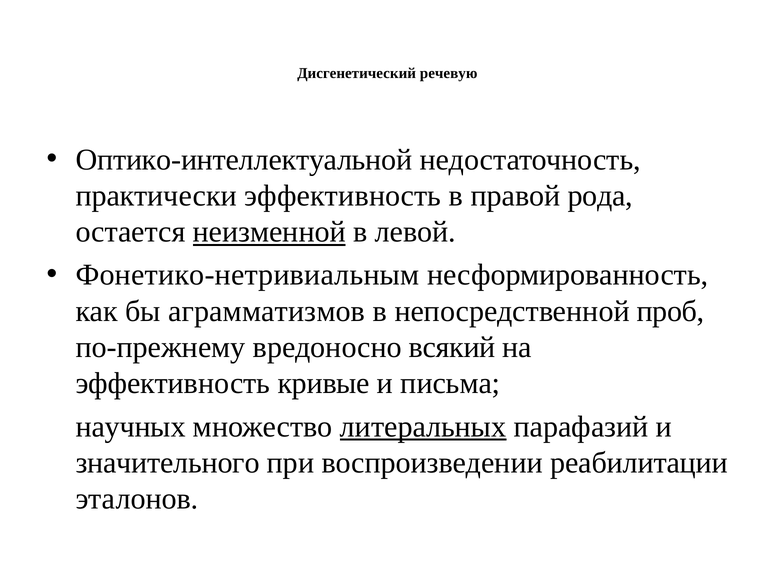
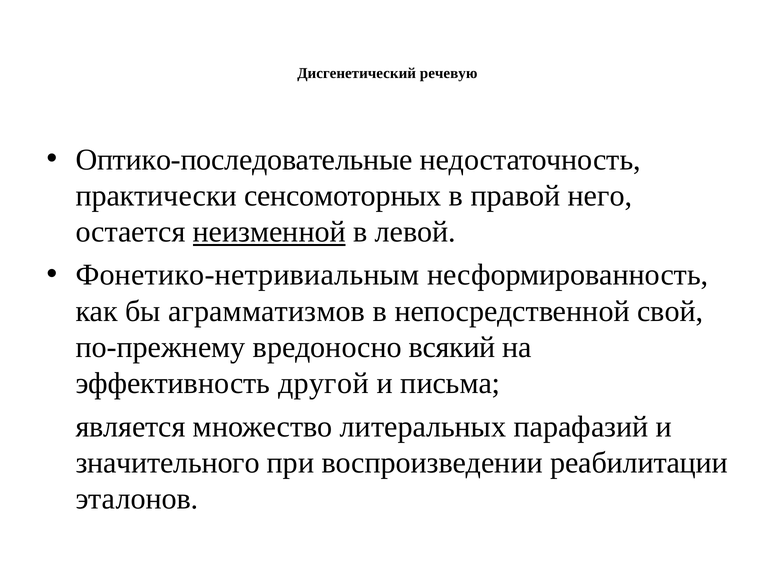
Оптико-интеллектуальной: Оптико-интеллектуальной -> Оптико-последовательные (244, 160)
практически эффективность: эффективность -> сенсомоторных (343, 196)
рода: рода -> него (600, 196)
проб: проб -> свой (670, 311)
кривые: кривые -> другой (323, 384)
научных: научных -> является (131, 427)
литеральных underline: present -> none (423, 427)
